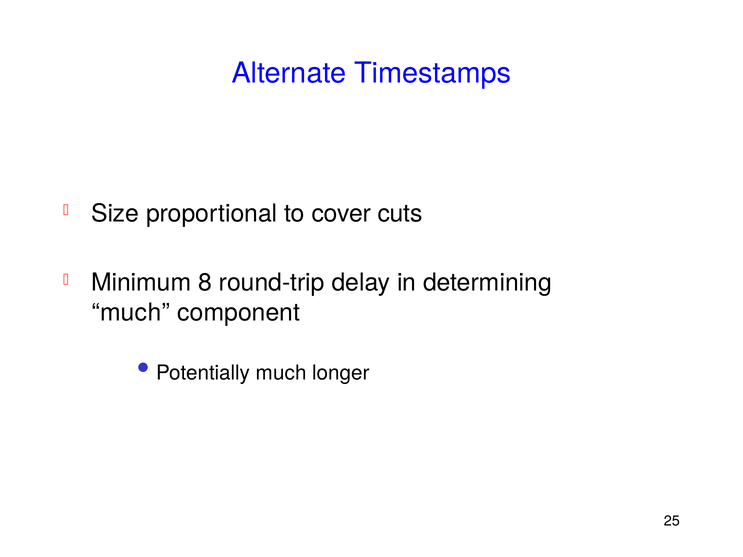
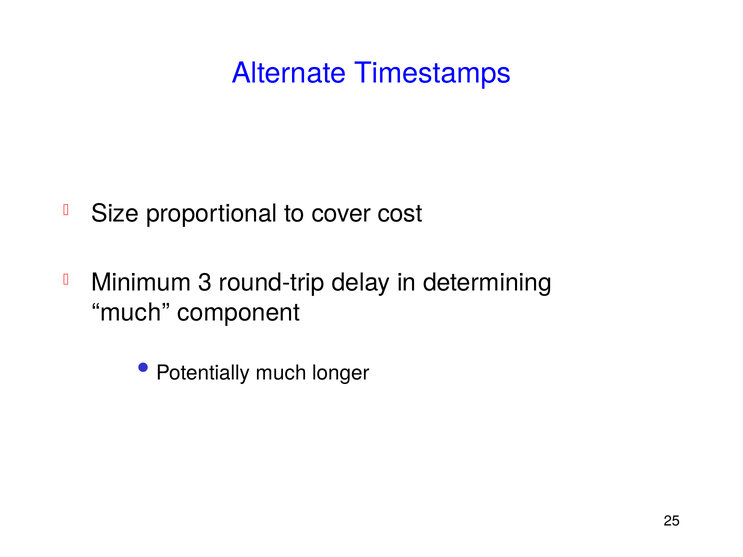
cuts: cuts -> cost (400, 213)
8: 8 -> 3 (205, 283)
